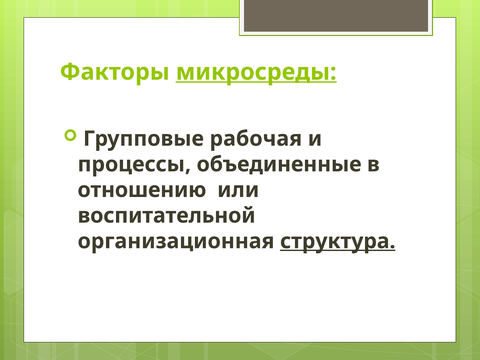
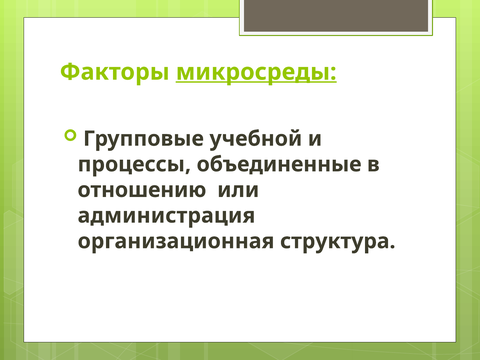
рабочая: рабочая -> учебной (256, 139)
воспитательной: воспитательной -> администрация (166, 216)
структура underline: present -> none (338, 241)
